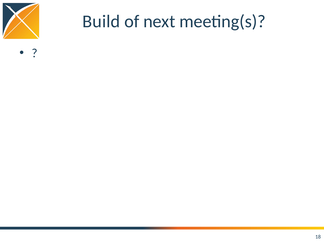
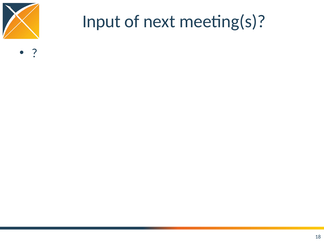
Build: Build -> Input (101, 21)
